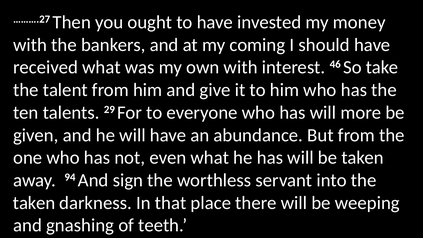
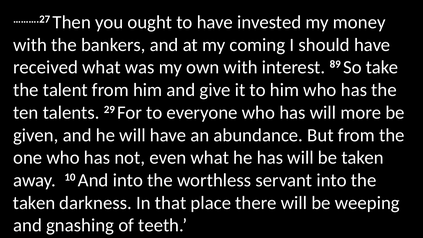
46: 46 -> 89 (335, 64)
94: 94 -> 10 (70, 177)
And sign: sign -> into (128, 180)
